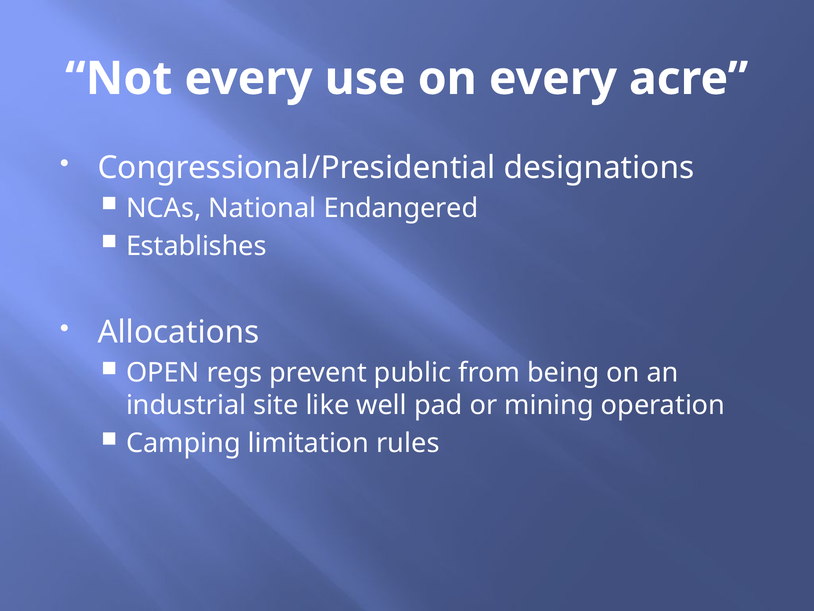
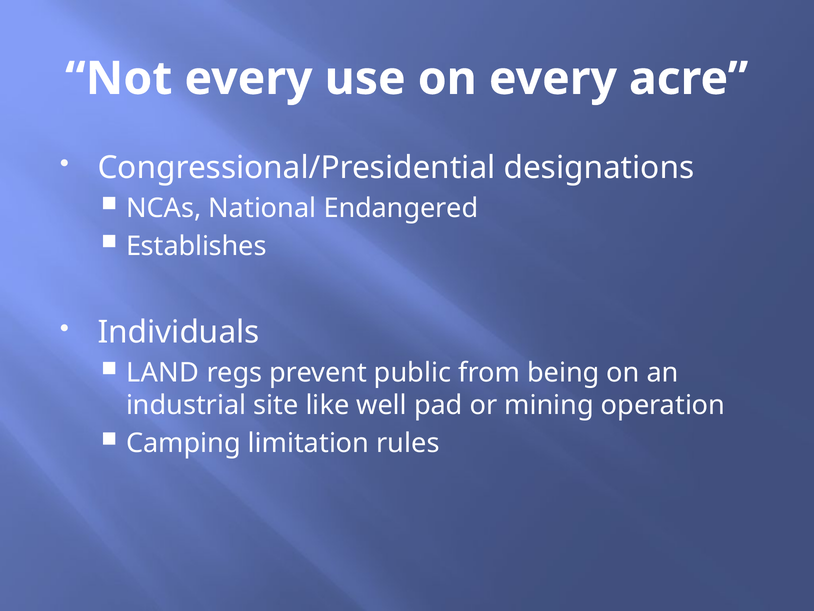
Allocations: Allocations -> Individuals (179, 332)
OPEN: OPEN -> LAND (163, 372)
